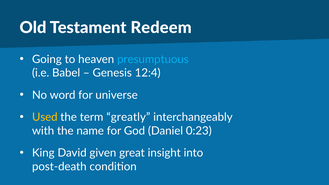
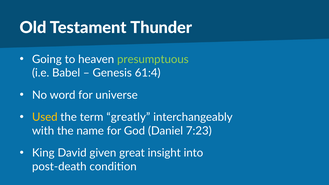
Redeem: Redeem -> Thunder (161, 28)
presumptuous colour: light blue -> light green (153, 59)
12:4: 12:4 -> 61:4 (148, 73)
0:23: 0:23 -> 7:23 (199, 131)
